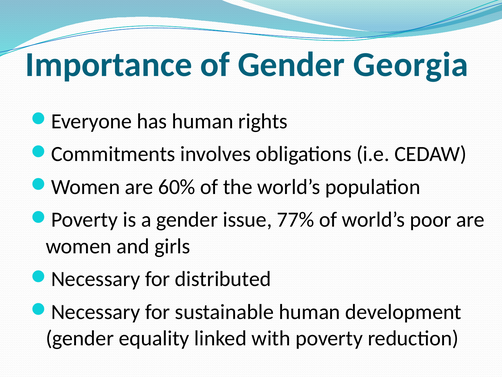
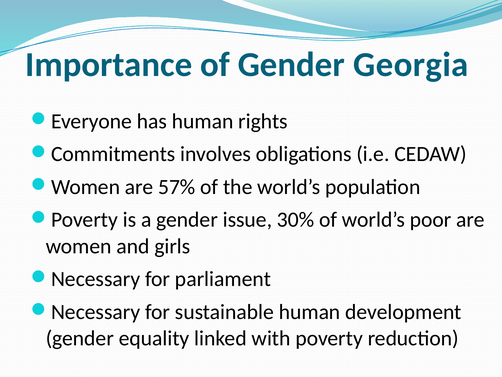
60%: 60% -> 57% (177, 187)
77%: 77% -> 30% (296, 220)
distributed: distributed -> parliament (223, 279)
